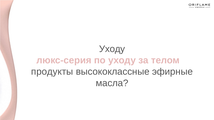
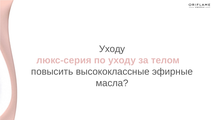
продукты: продукты -> повысить (52, 72)
